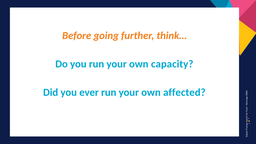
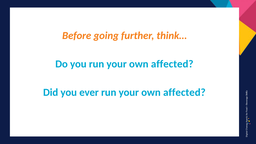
capacity: capacity -> affected (172, 64)
